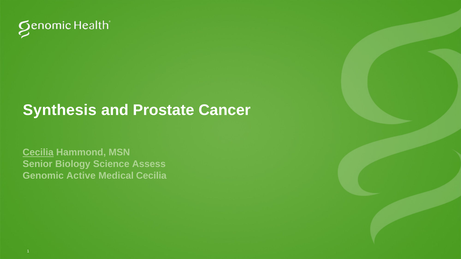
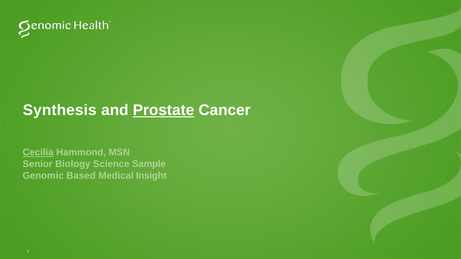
Prostate underline: none -> present (164, 110)
Assess: Assess -> Sample (149, 164)
Active: Active -> Based (81, 176)
Medical Cecilia: Cecilia -> Insight (151, 176)
